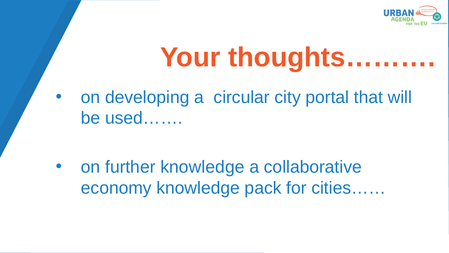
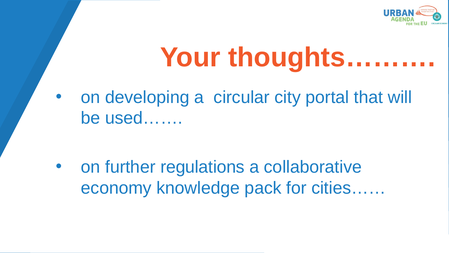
further knowledge: knowledge -> regulations (203, 167)
